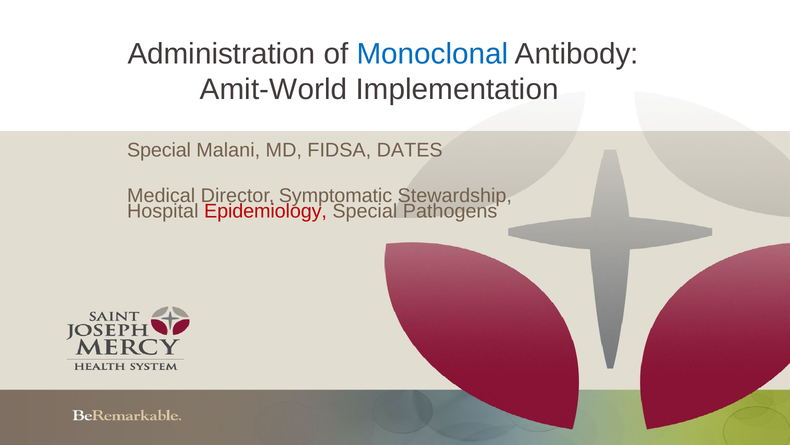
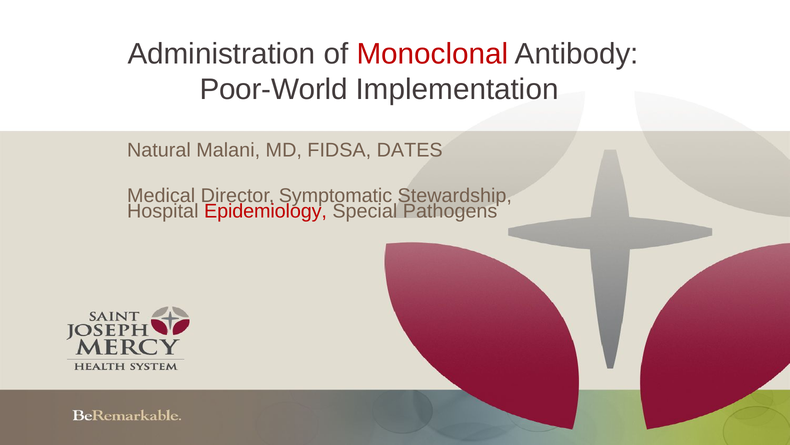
Monoclonal colour: blue -> red (433, 54)
Amit-World: Amit-World -> Poor-World (274, 90)
Special: Special -> Natural (159, 150)
